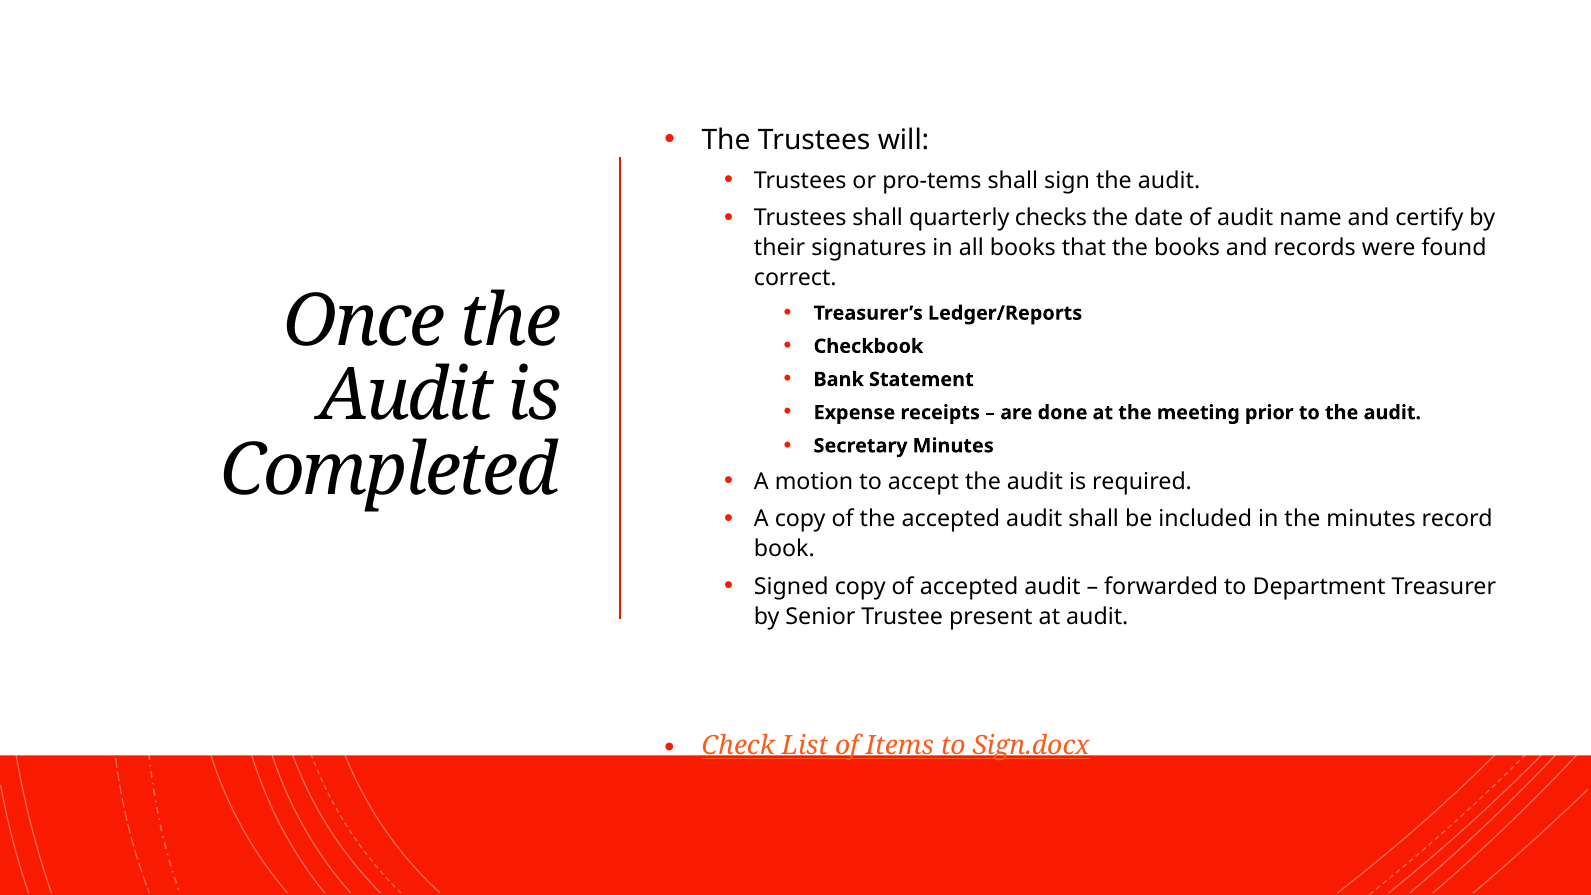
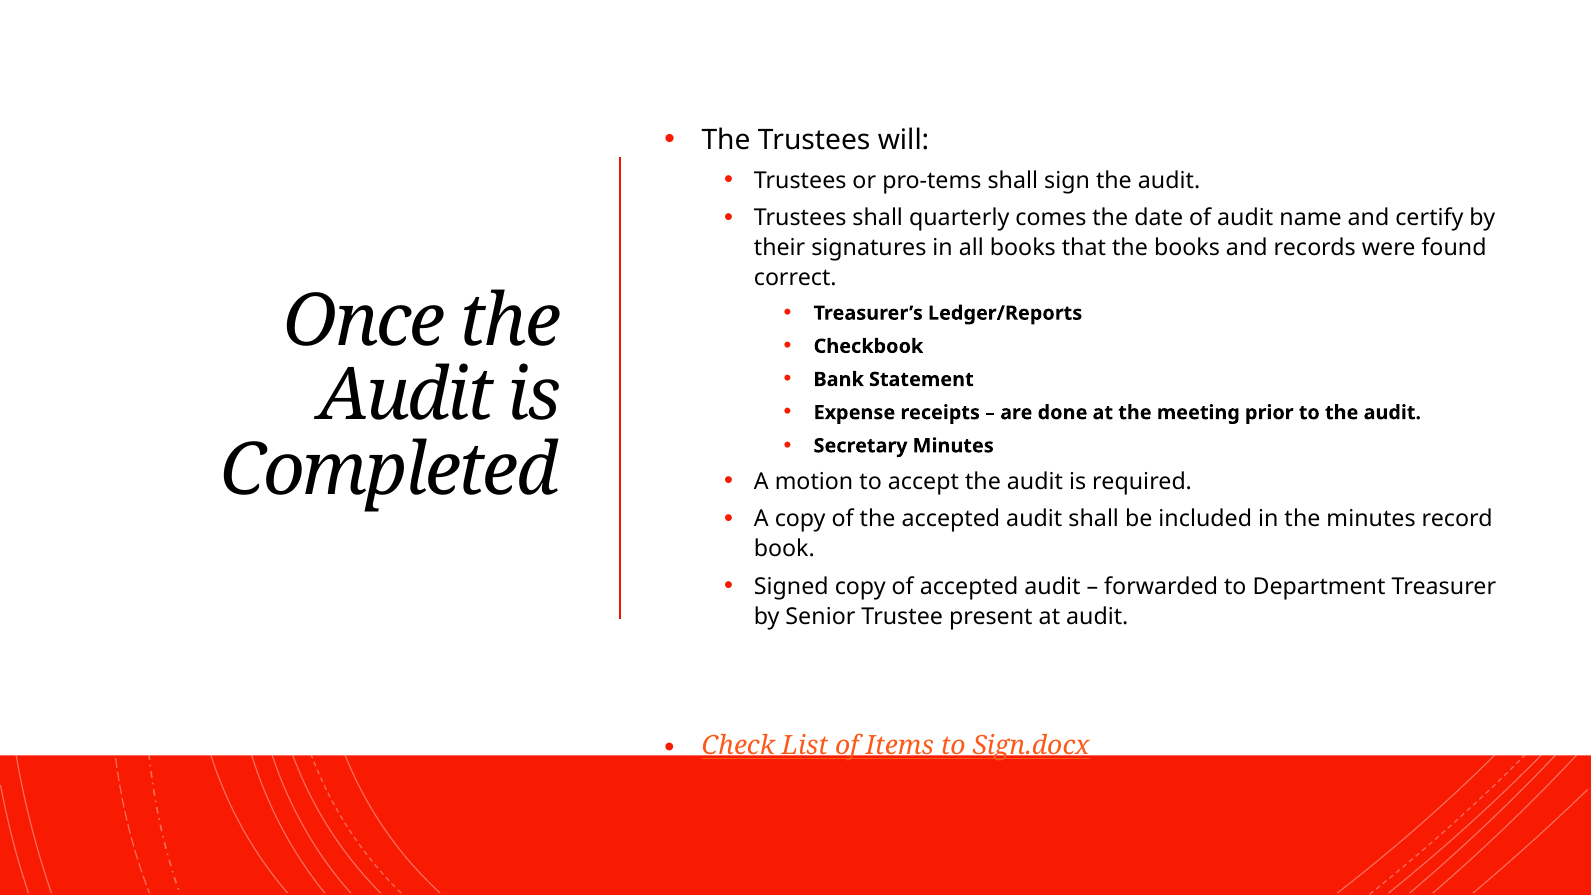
checks: checks -> comes (1051, 218)
